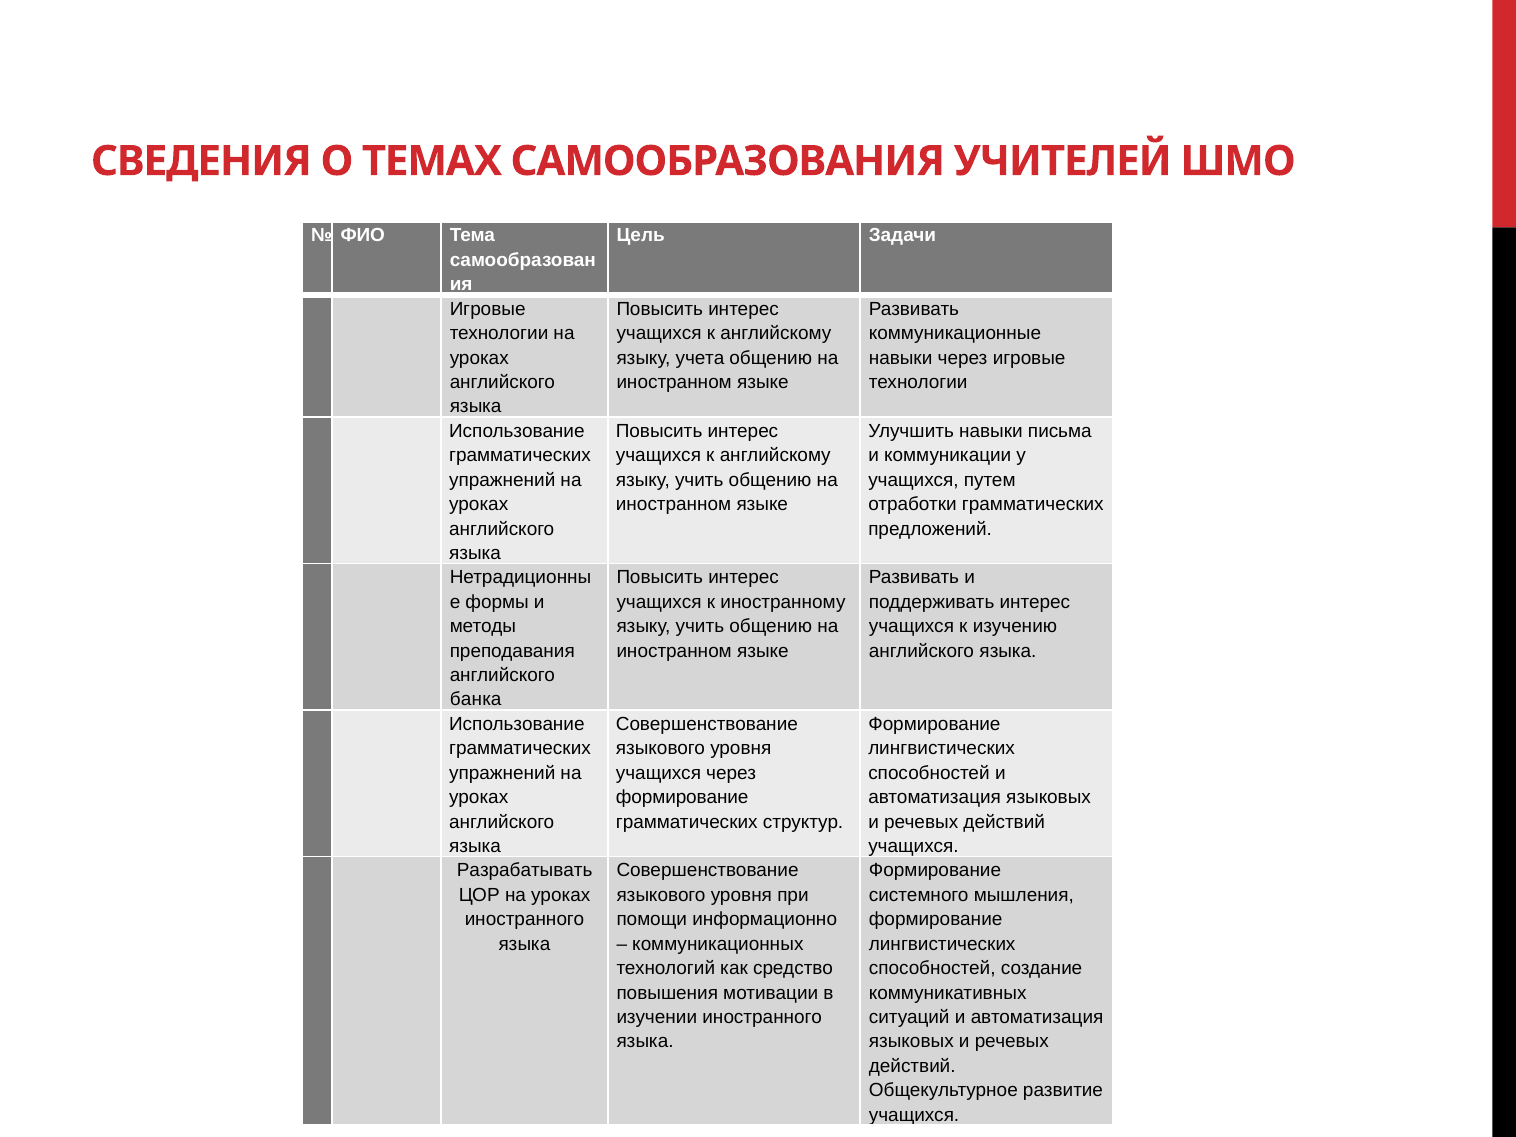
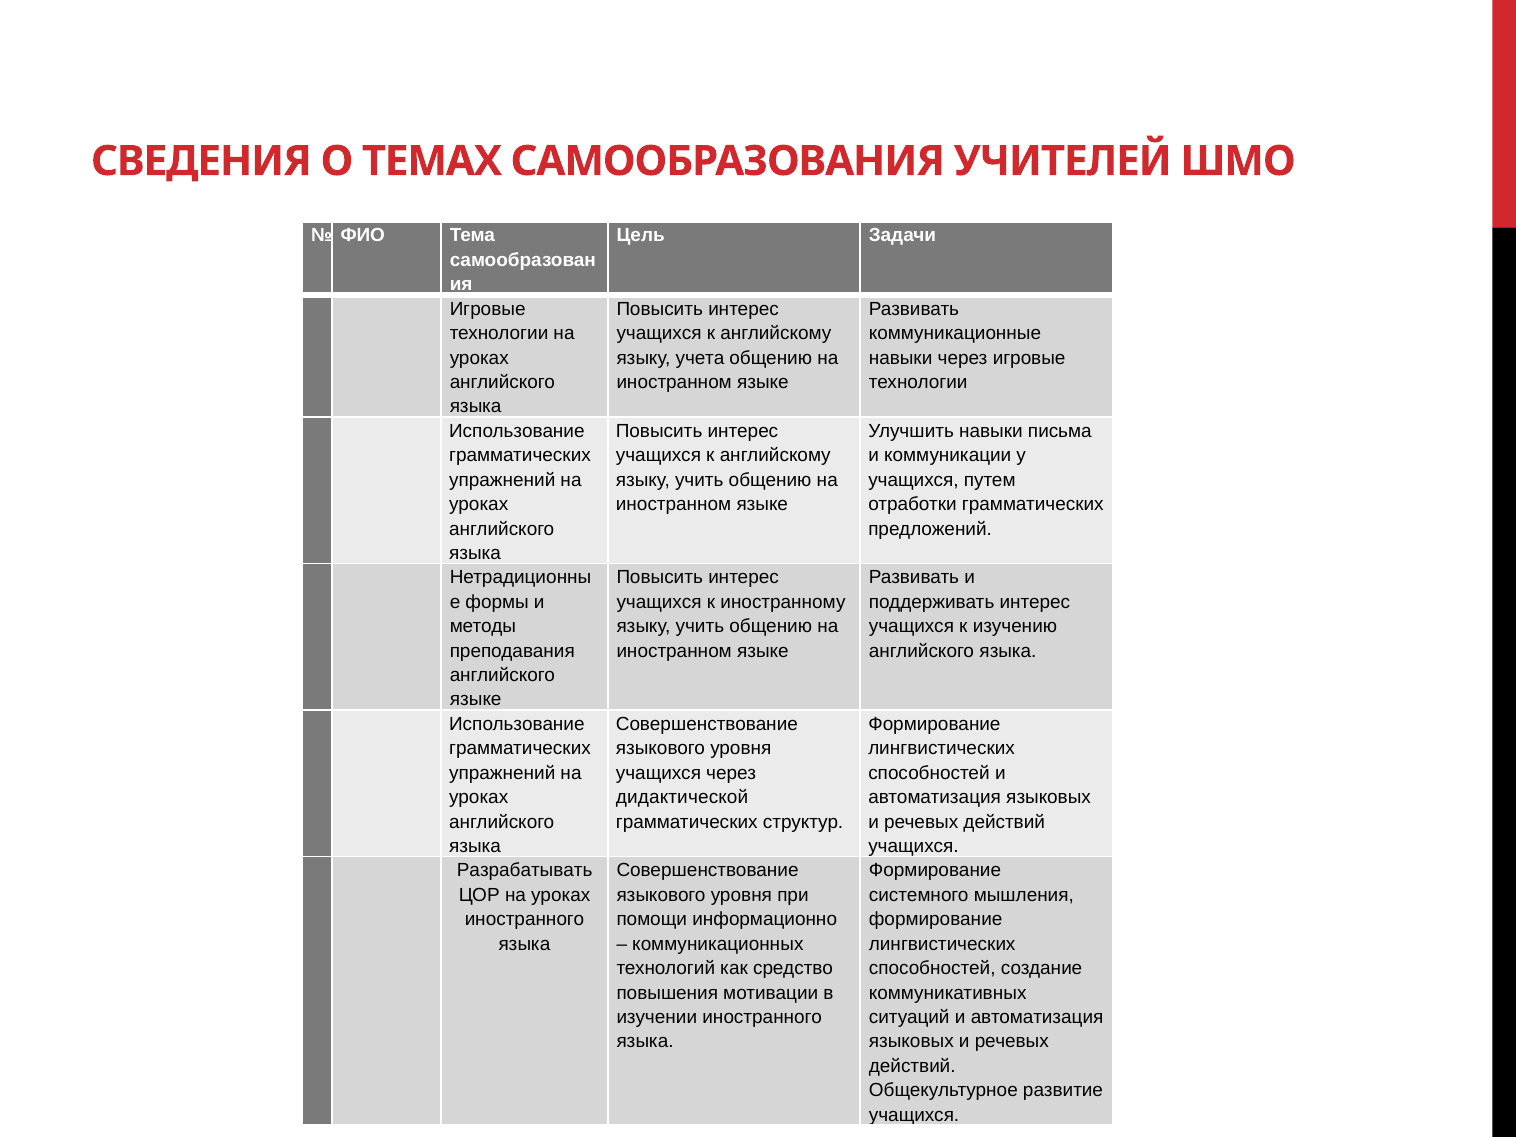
банка: банка -> языке (476, 700)
формирование: формирование -> дидактической (682, 797)
